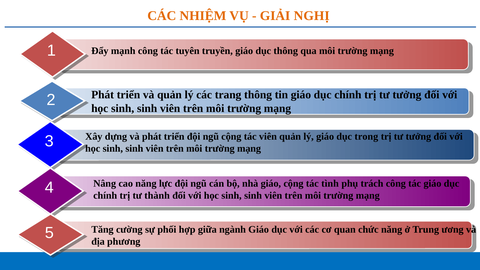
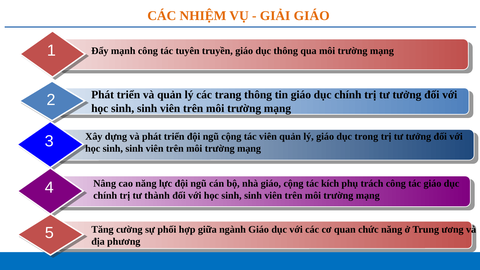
GIẢI NGHỊ: NGHỊ -> GIÁO (312, 16)
tình: tình -> kích (330, 184)
